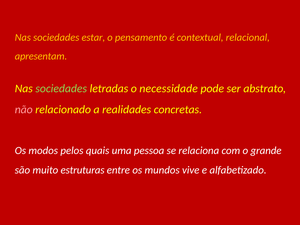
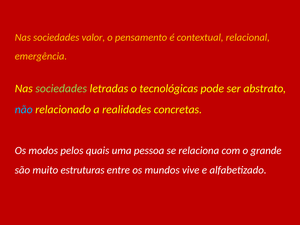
estar: estar -> valor (93, 37)
apresentam: apresentam -> emergência (41, 56)
necessidade: necessidade -> tecnológicas (169, 88)
não colour: pink -> light blue (24, 110)
